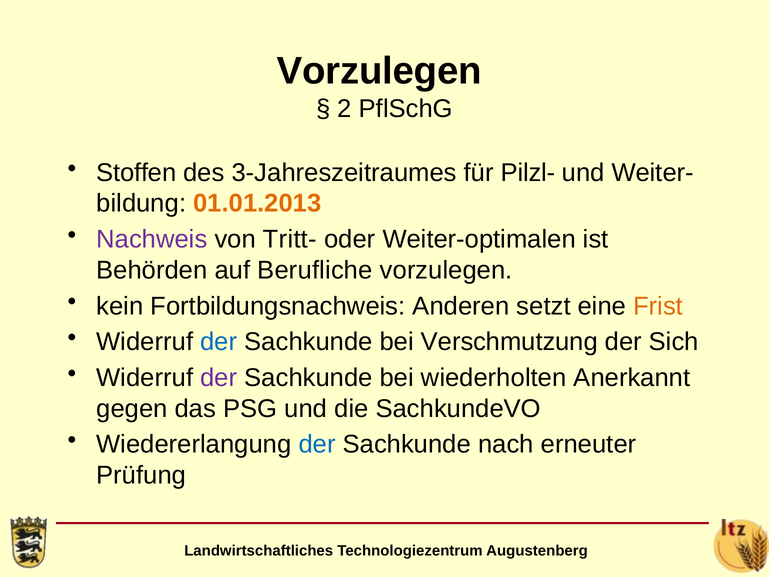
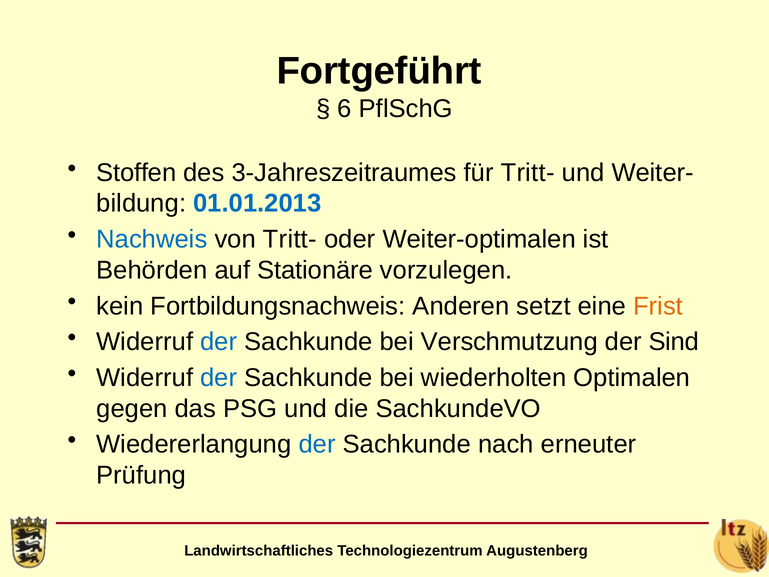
Vorzulegen: Vorzulegen -> Fortgeführt (379, 71)
2: 2 -> 6 (345, 109)
für Pilzl-: Pilzl- -> Tritt- (528, 173)
01.01.2013 colour: orange -> blue (257, 203)
Nachweis colour: purple -> blue (152, 239)
Berufliche: Berufliche -> Stationäre (315, 270)
Sich: Sich -> Sind (674, 342)
der colour: purple -> blue (219, 378)
Anerkannt: Anerkannt -> Optimalen (632, 378)
